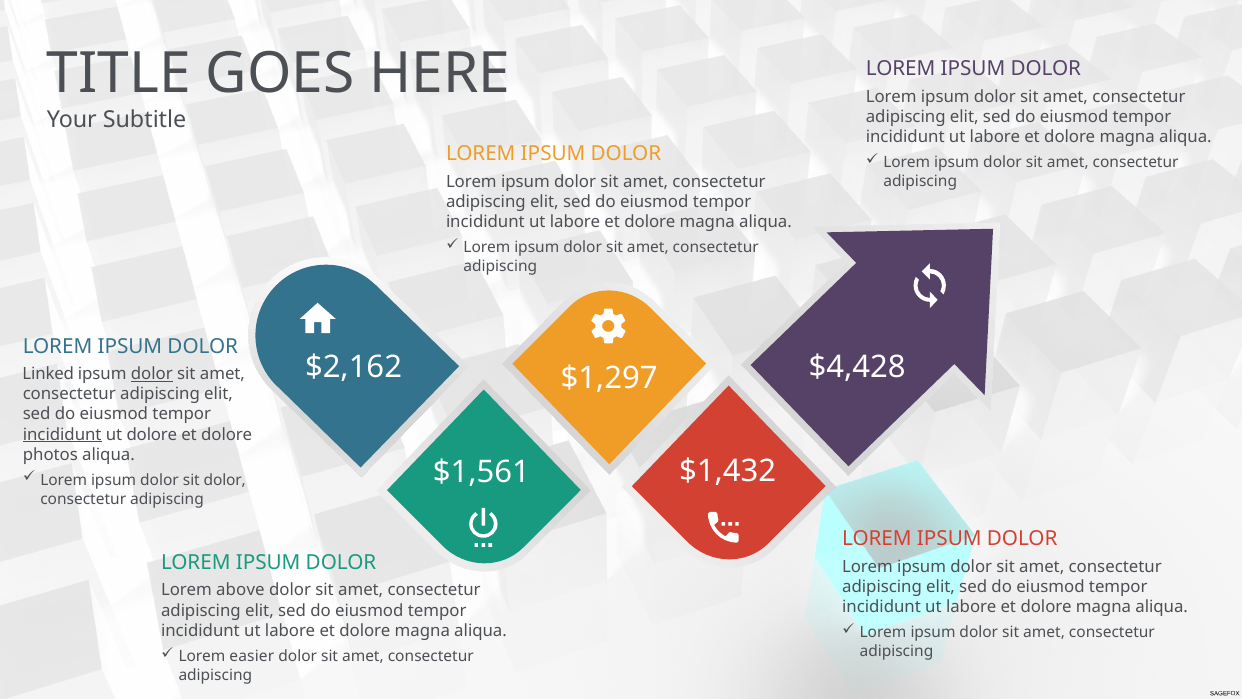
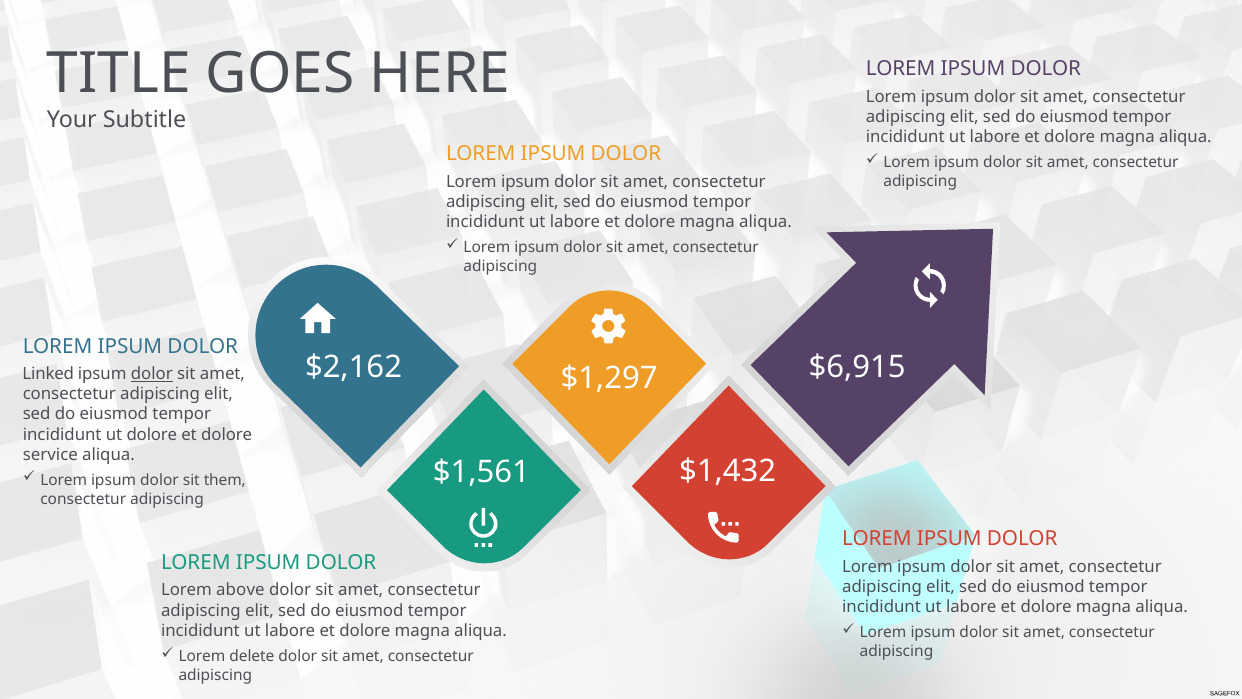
$4,428: $4,428 -> $6,915 (857, 367)
incididunt underline: present -> none (62, 434)
photos: photos -> service (50, 455)
sit dolor: dolor -> them (225, 480)
easier: easier -> delete (252, 656)
